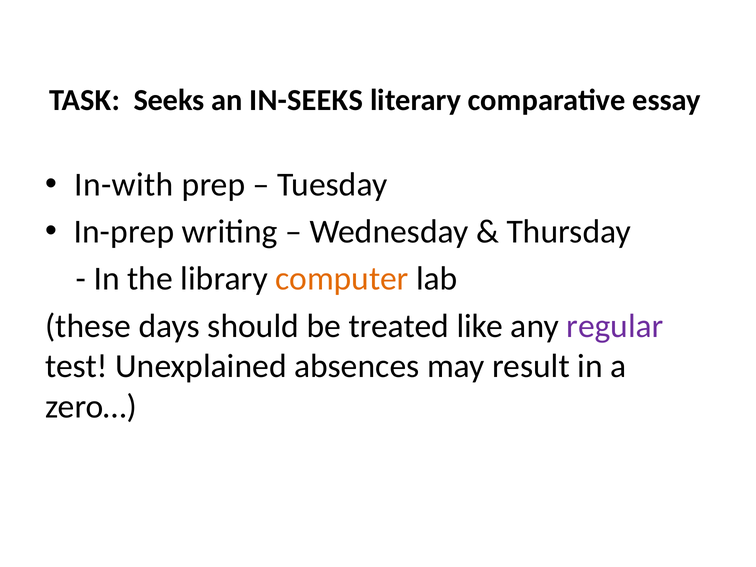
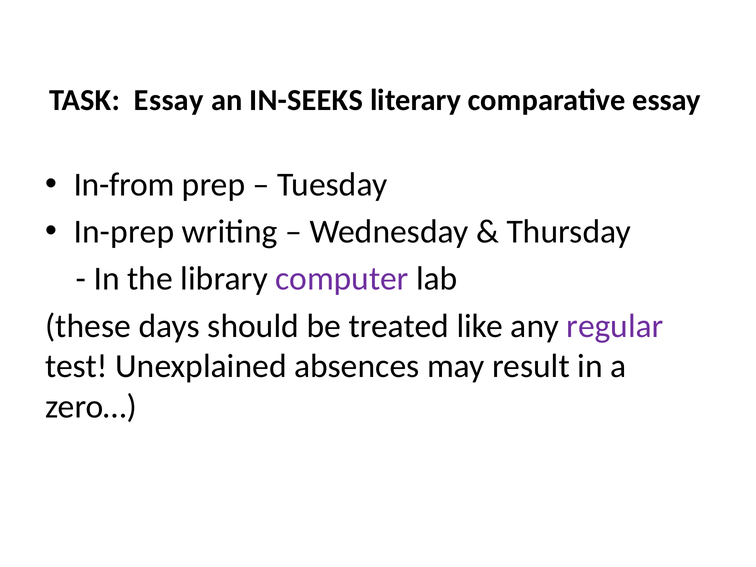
TASK Seeks: Seeks -> Essay (169, 100)
In-with: In-with -> In-from (124, 185)
computer colour: orange -> purple (342, 279)
